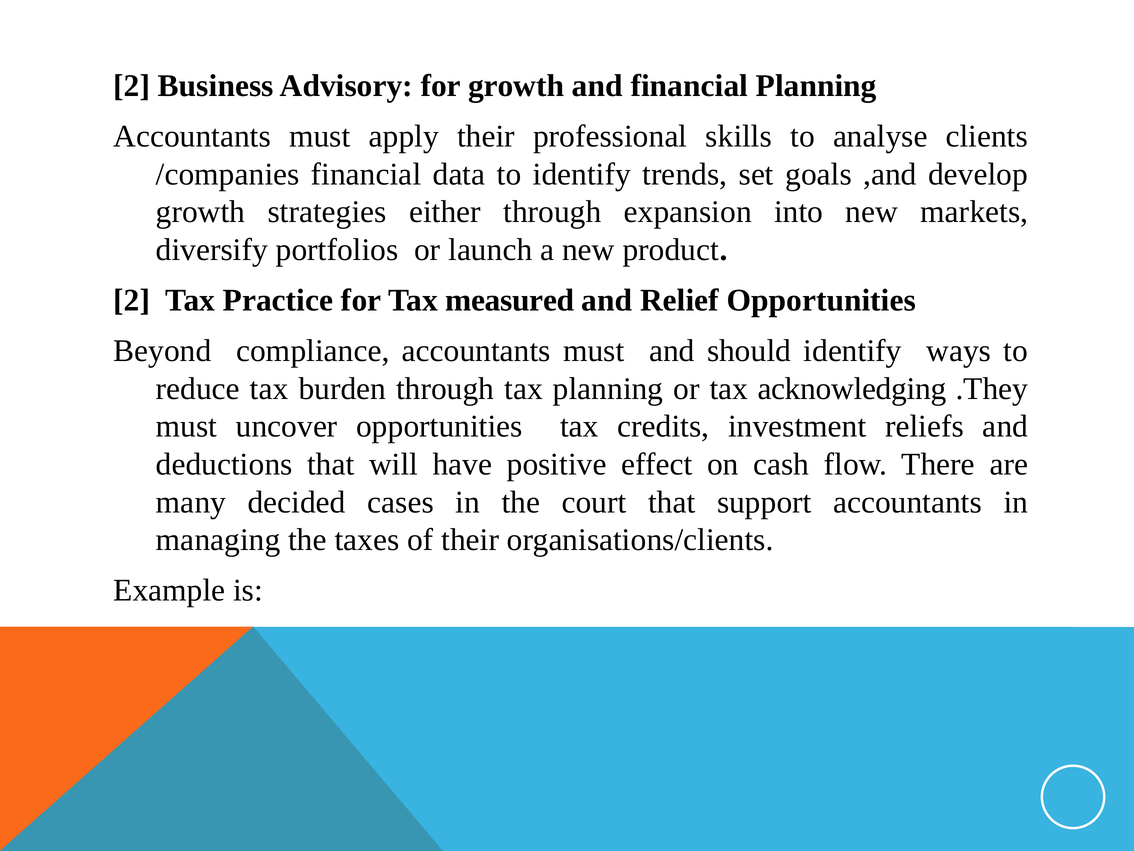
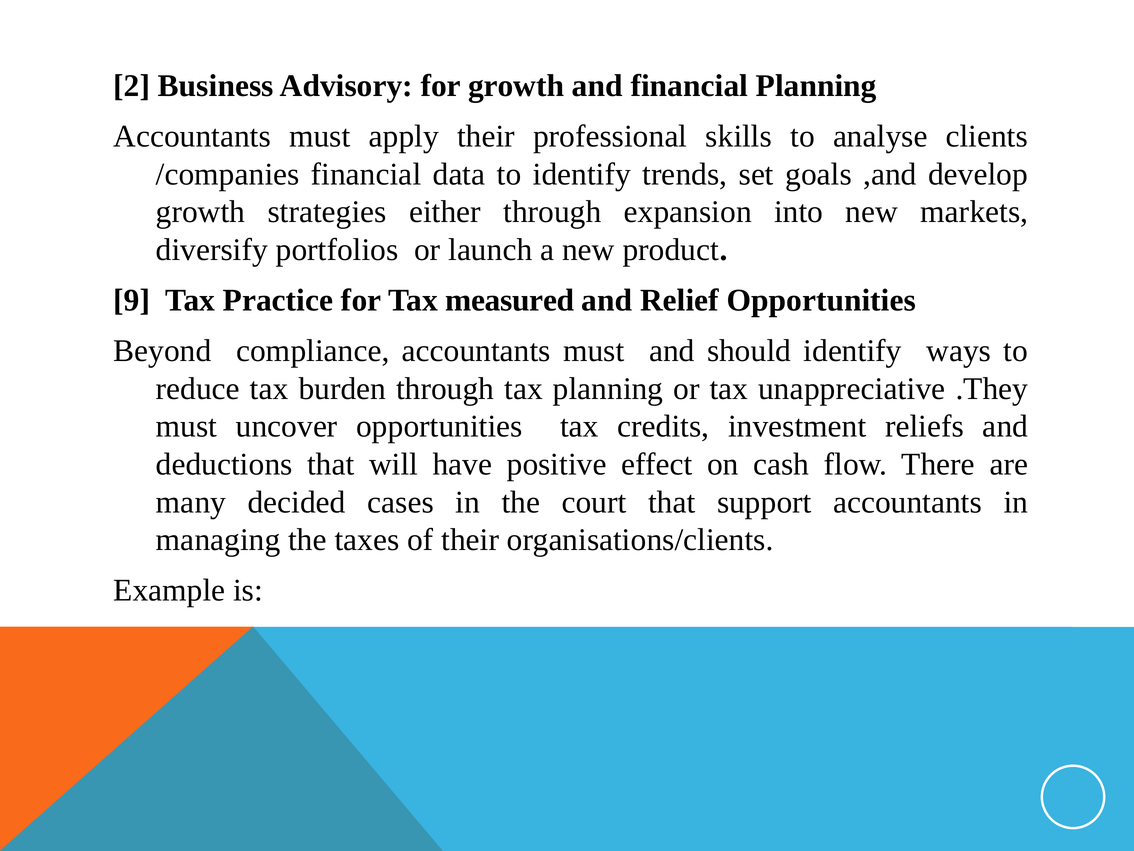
2: 2 -> 9 (132, 300)
acknowledging: acknowledging -> unappreciative (852, 388)
